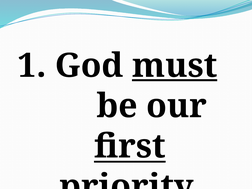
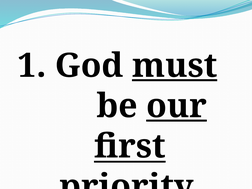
our underline: none -> present (176, 106)
